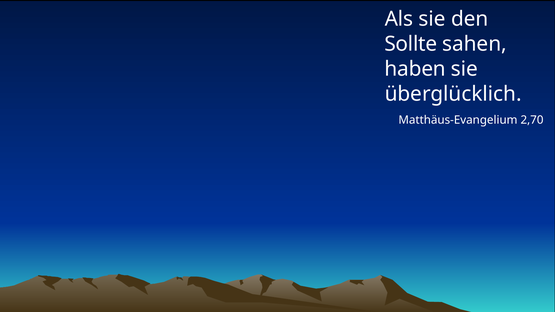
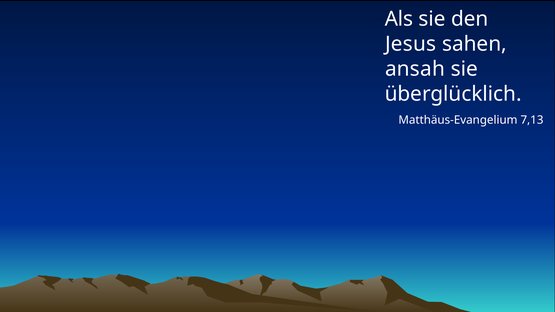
Sollte: Sollte -> Jesus (411, 44)
haben: haben -> ansah (415, 69)
2,70: 2,70 -> 7,13 (532, 120)
